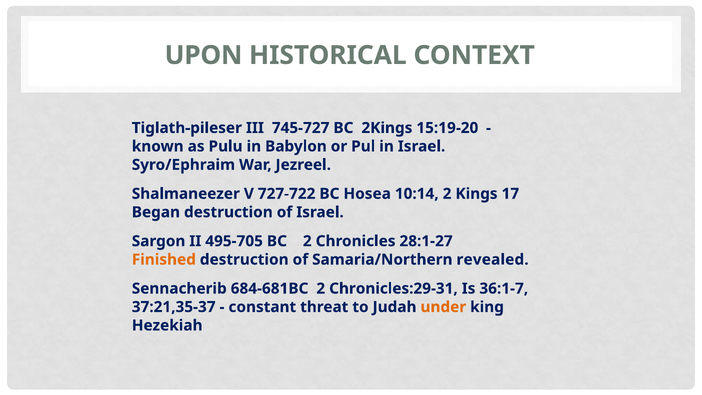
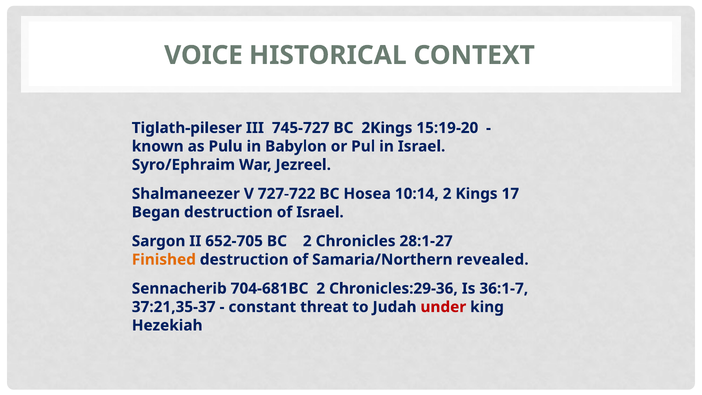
UPON: UPON -> VOICE (204, 55)
495-705: 495-705 -> 652-705 (234, 241)
684-681BC: 684-681BC -> 704-681BC (270, 288)
Chronicles:29-31: Chronicles:29-31 -> Chronicles:29-36 (393, 288)
under colour: orange -> red (443, 307)
